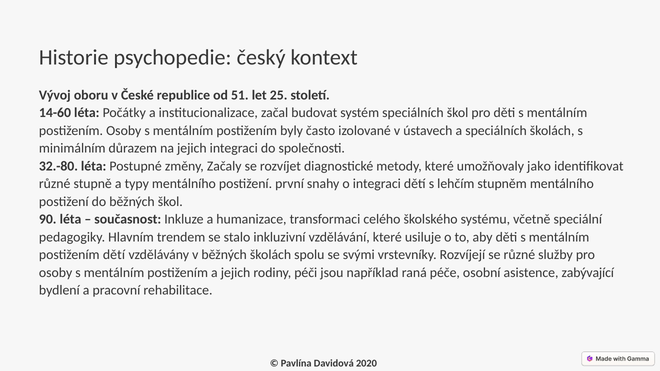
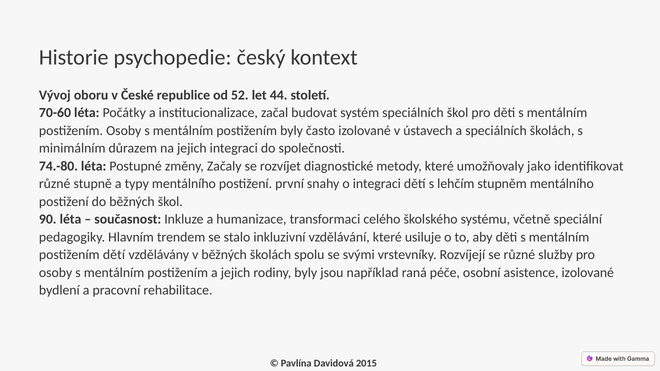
51: 51 -> 52 (240, 95)
25: 25 -> 44 (279, 95)
14-60: 14-60 -> 70-60 (55, 113)
32.-80: 32.-80 -> 74.-80 (58, 166)
rodiny péči: péči -> byly (306, 273)
asistence zabývající: zabývající -> izolované (588, 273)
2020: 2020 -> 2015 (366, 364)
